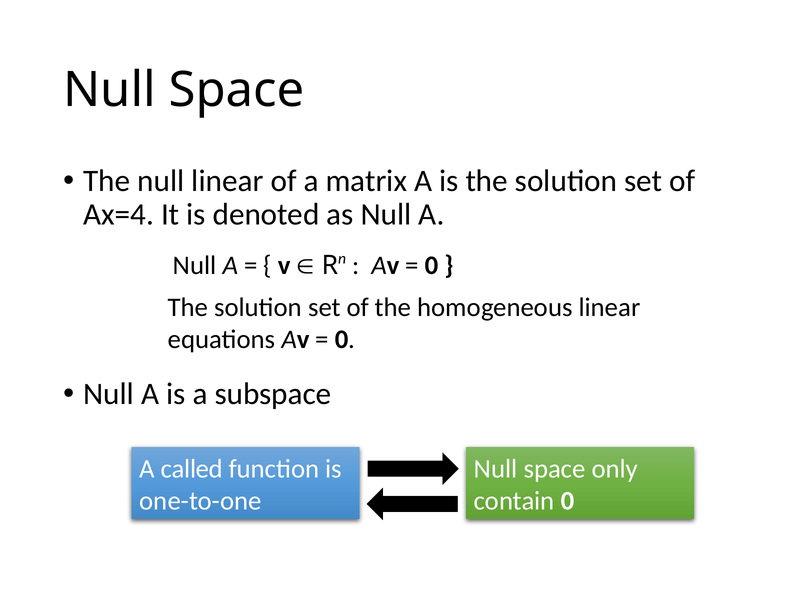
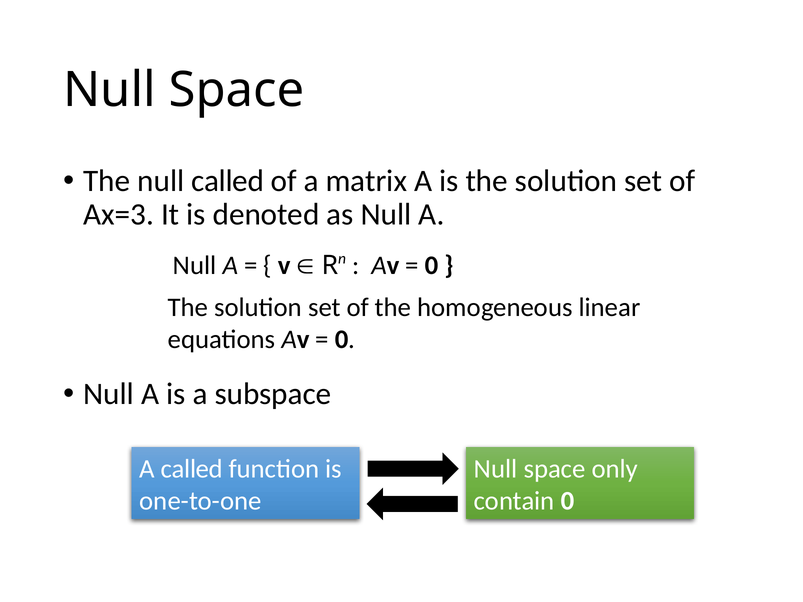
null linear: linear -> called (228, 181)
Ax=4: Ax=4 -> Ax=3 (119, 215)
